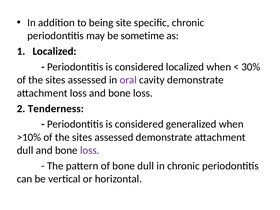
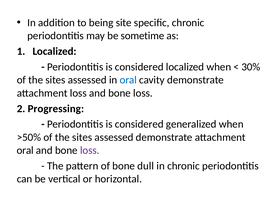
oral colour: purple -> blue (128, 80)
Tenderness: Tenderness -> Progressing (56, 109)
>10%: >10% -> >50% (29, 137)
dull: dull -> oral (25, 150)
